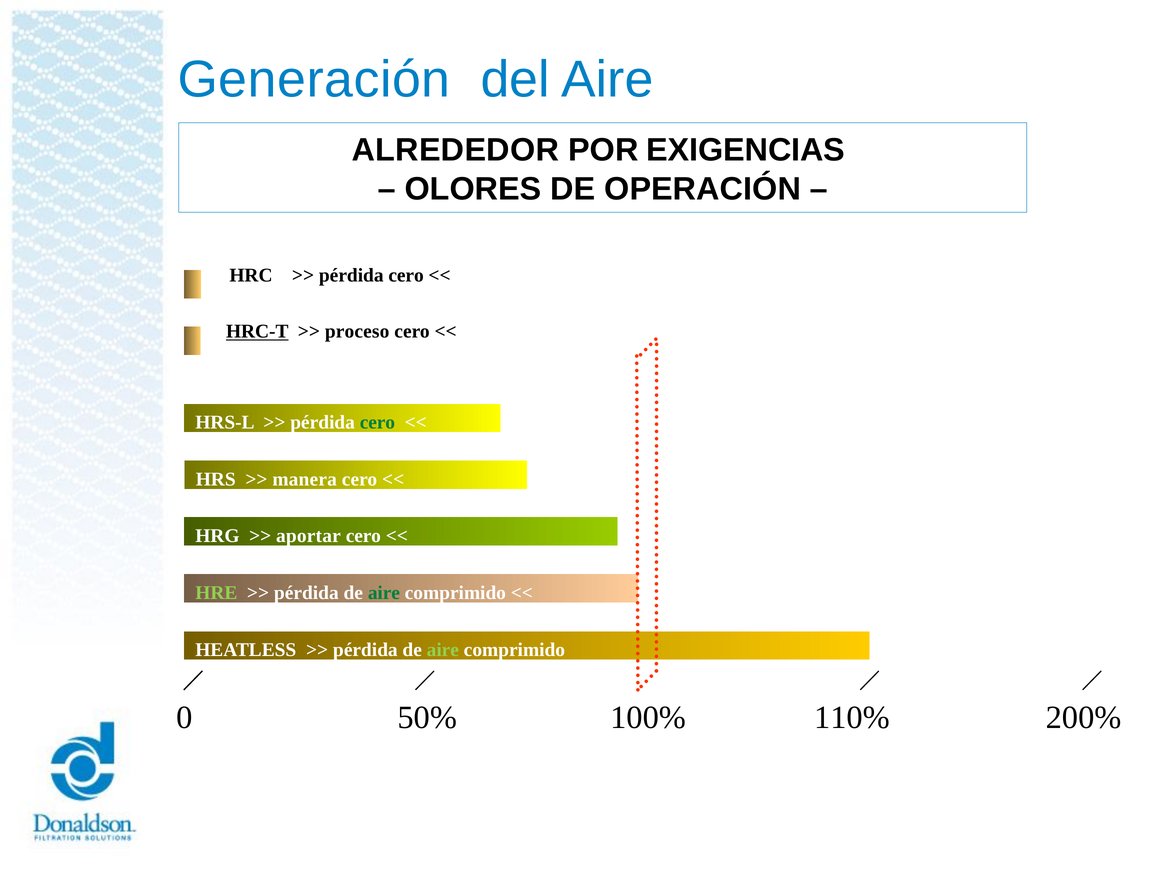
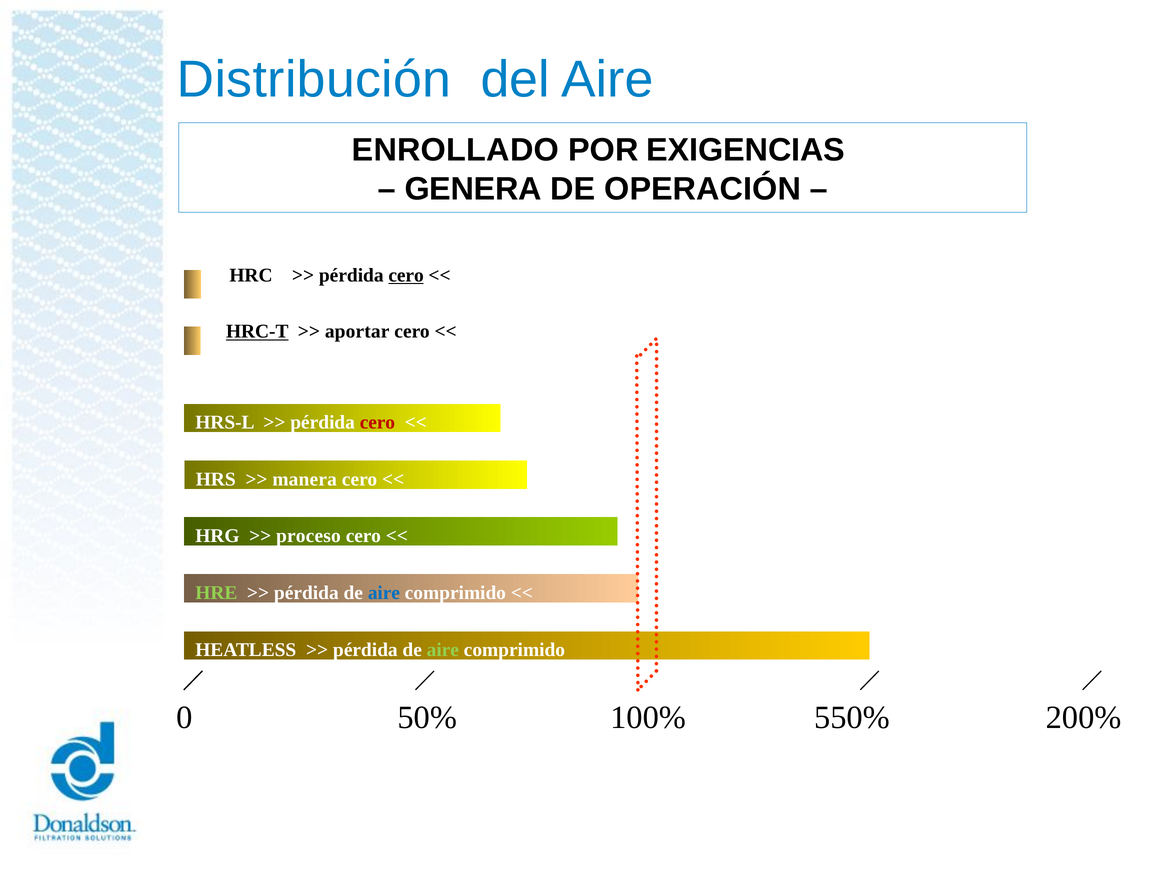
Generación: Generación -> Distribución (314, 79)
ALREDEDOR: ALREDEDOR -> ENROLLADO (455, 150)
OLORES: OLORES -> GENERA (473, 189)
cero underline: none -> present (406, 275)
proceso: proceso -> aportar (357, 332)
cero colour: green -> red (377, 423)
aportar: aportar -> proceso (308, 536)
aire colour: green -> blue (384, 593)
110%: 110% -> 550% (852, 718)
